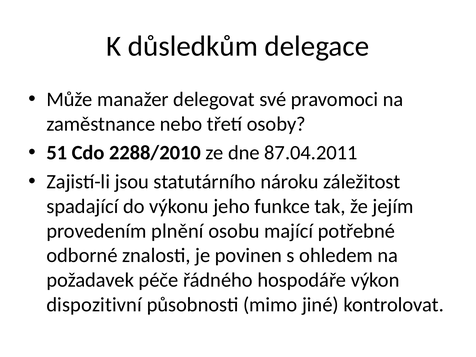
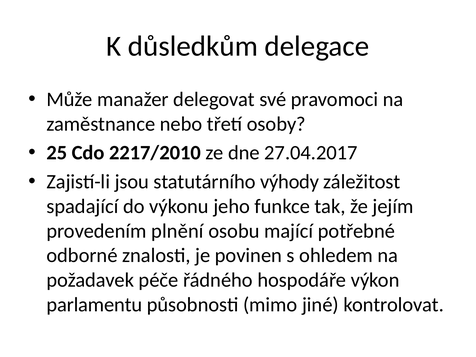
51: 51 -> 25 (57, 153)
2288/2010: 2288/2010 -> 2217/2010 (155, 153)
87.04.2011: 87.04.2011 -> 27.04.2017 (311, 153)
nároku: nároku -> výhody (290, 182)
dispozitivní: dispozitivní -> parlamentu (94, 305)
